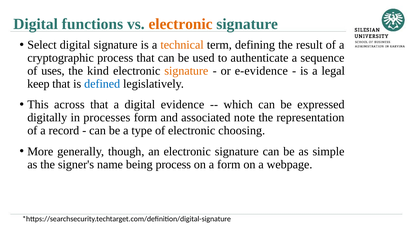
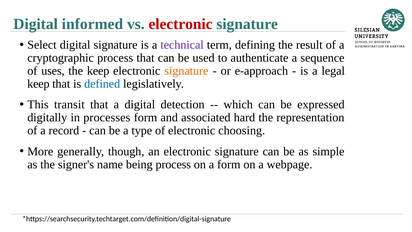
functions: functions -> informed (92, 24)
electronic colour: orange -> red (181, 24)
technical colour: orange -> purple (182, 45)
the kind: kind -> keep (98, 71)
e-evidence: e-evidence -> e-approach (261, 71)
across: across -> transit (69, 105)
evidence: evidence -> detection (183, 105)
note: note -> hard (244, 118)
